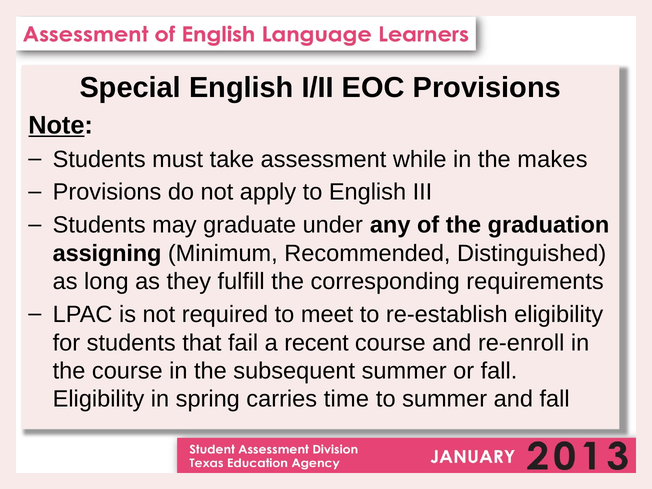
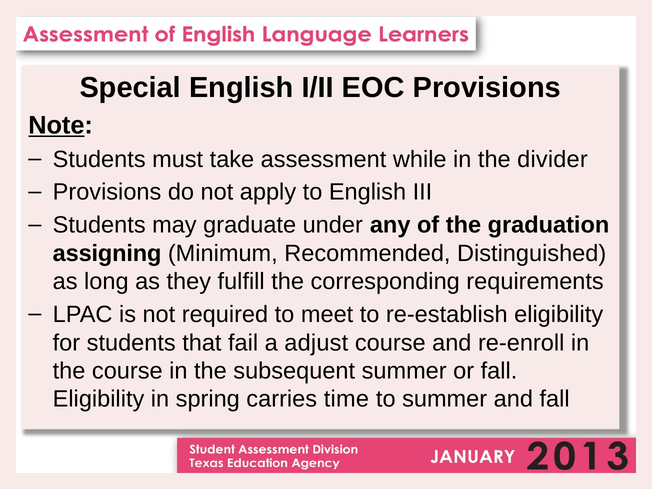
makes: makes -> divider (552, 159)
recent: recent -> adjust (316, 343)
